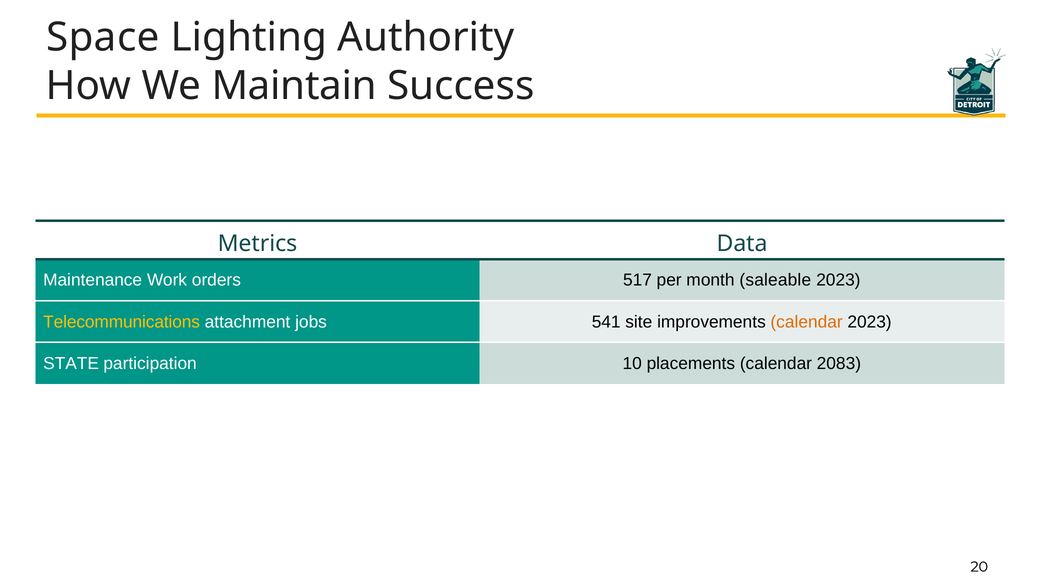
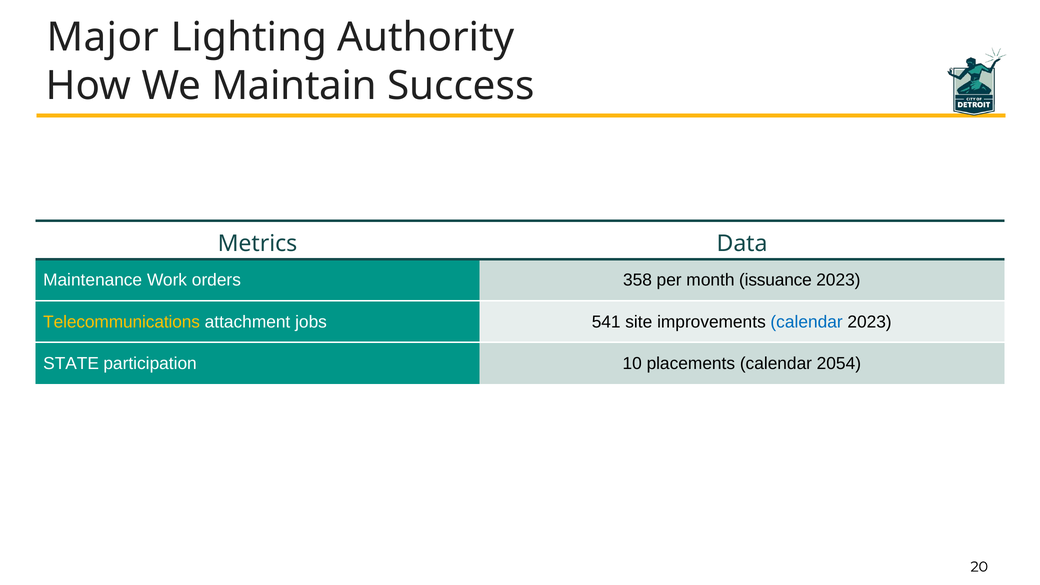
Space: Space -> Major (103, 38)
517: 517 -> 358 (637, 280)
saleable: saleable -> issuance (775, 280)
calendar colour: orange -> blue (807, 322)
2083: 2083 -> 2054 (839, 363)
